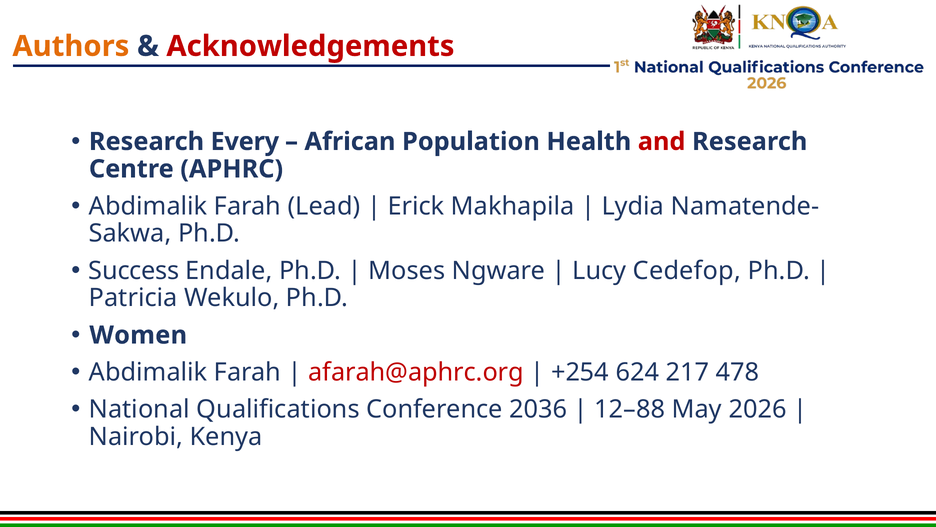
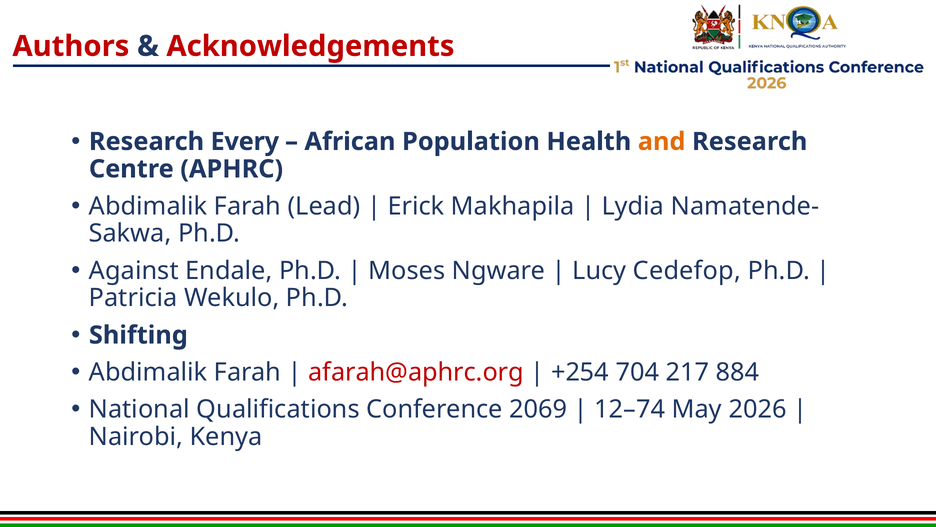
Authors colour: orange -> red (71, 46)
and colour: red -> orange (662, 141)
Success: Success -> Against (134, 270)
Women: Women -> Shifting (138, 335)
624: 624 -> 704 (637, 372)
478: 478 -> 884 (738, 372)
2036: 2036 -> 2069 (538, 409)
12–88: 12–88 -> 12–74 (630, 409)
